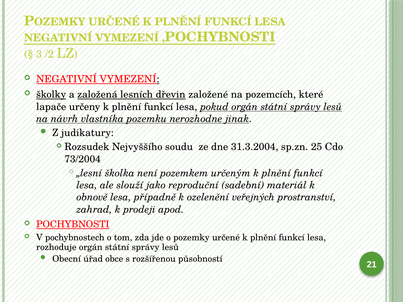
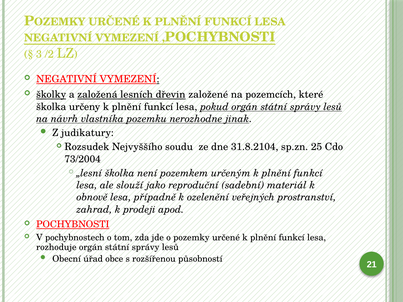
lapače: lapače -> školka (51, 107)
31.3.2004: 31.3.2004 -> 31.8.2104 (255, 147)
